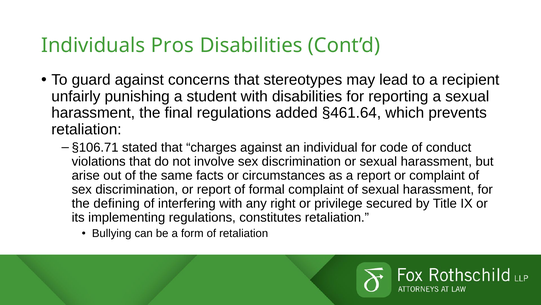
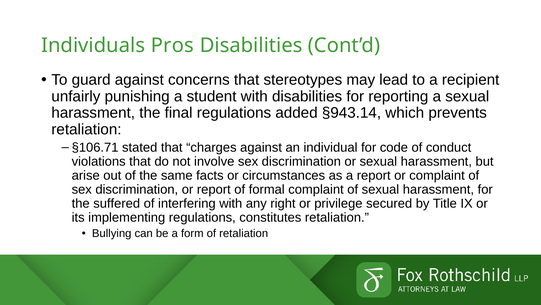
§461.64: §461.64 -> §943.14 (351, 113)
defining: defining -> suffered (117, 203)
